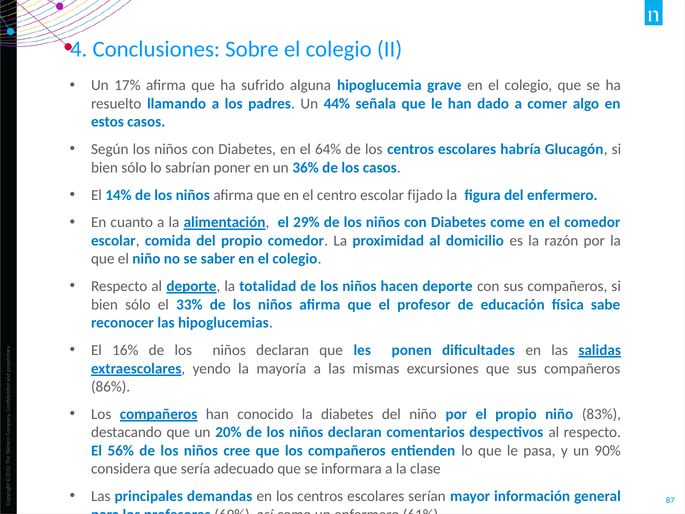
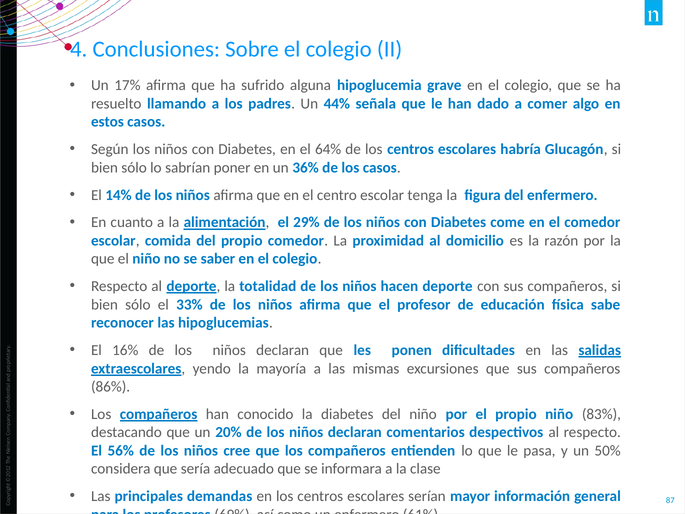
fijado: fijado -> tenga (425, 195)
90%: 90% -> 50% (608, 450)
